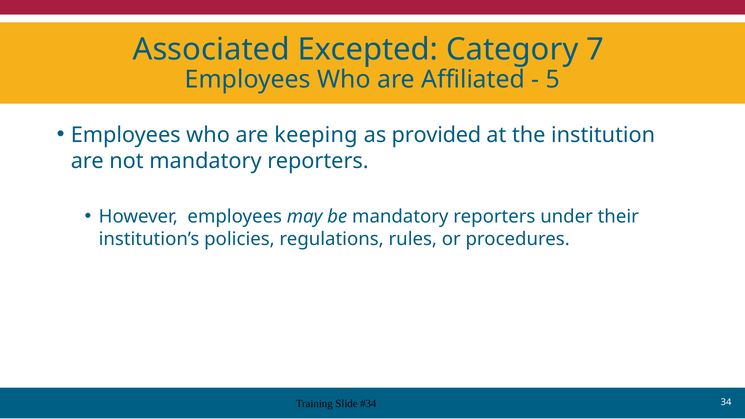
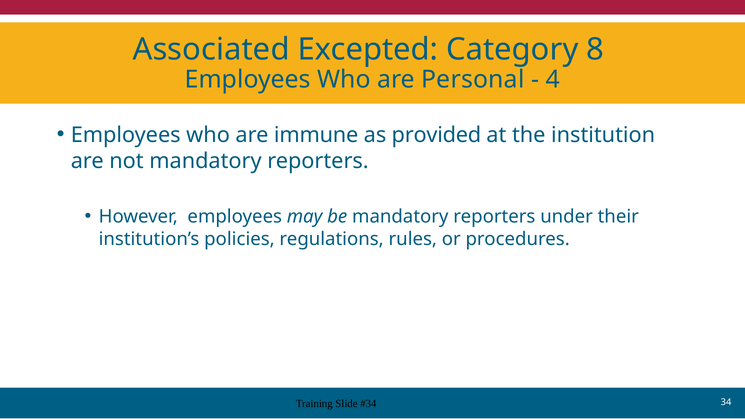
7: 7 -> 8 (595, 49)
Affiliated: Affiliated -> Personal (473, 80)
5: 5 -> 4 (553, 80)
keeping: keeping -> immune (316, 135)
